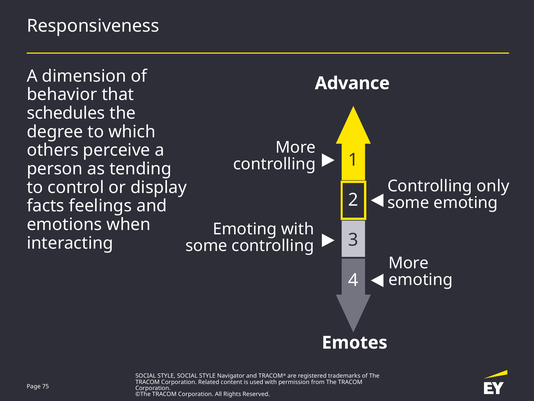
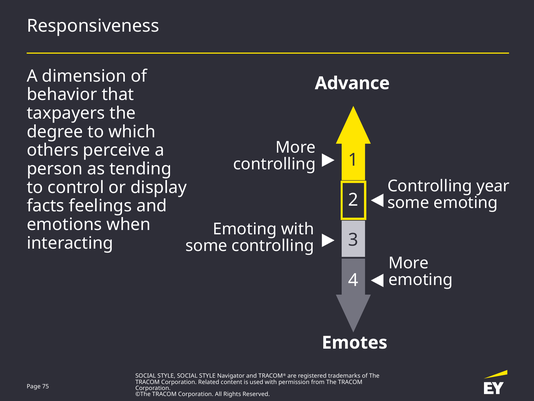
schedules: schedules -> taxpayers (66, 113)
only: only -> year (493, 186)
